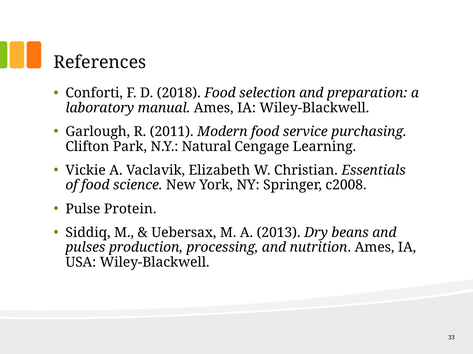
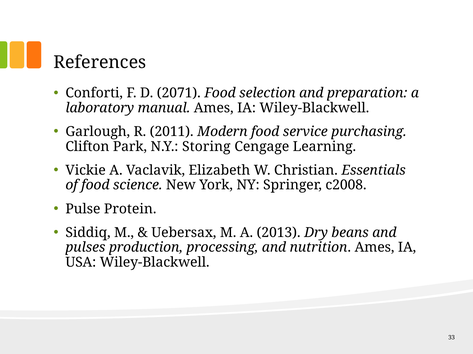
2018: 2018 -> 2071 (179, 93)
Natural: Natural -> Storing (206, 147)
